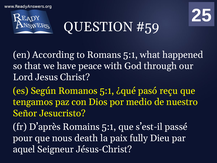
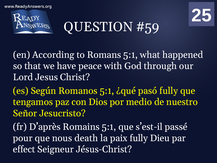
pasó reçu: reçu -> fully (169, 91)
aquel: aquel -> effect (24, 149)
